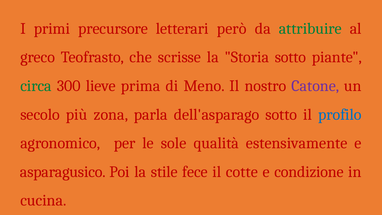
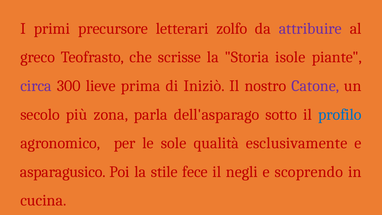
però: però -> zolfo (232, 29)
attribuire colour: green -> purple (310, 29)
Storia sotto: sotto -> isole (290, 57)
circa colour: green -> purple (36, 86)
Meno: Meno -> Iniziò (204, 86)
estensivamente: estensivamente -> esclusivamente (297, 143)
cotte: cotte -> negli (242, 172)
condizione: condizione -> scoprendo (309, 172)
